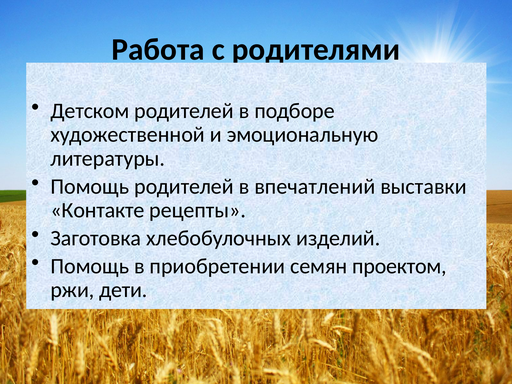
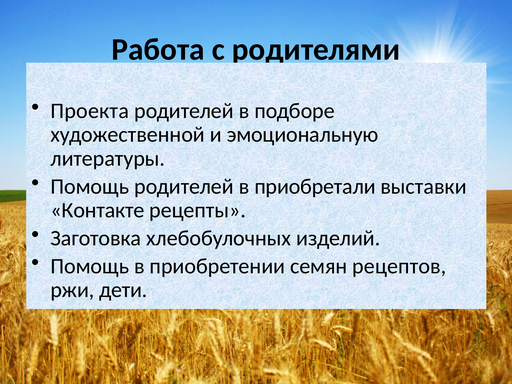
Детском: Детском -> Проекта (90, 111)
впечатлений: впечатлений -> приобретали (315, 186)
проектом: проектом -> рецептов (399, 266)
